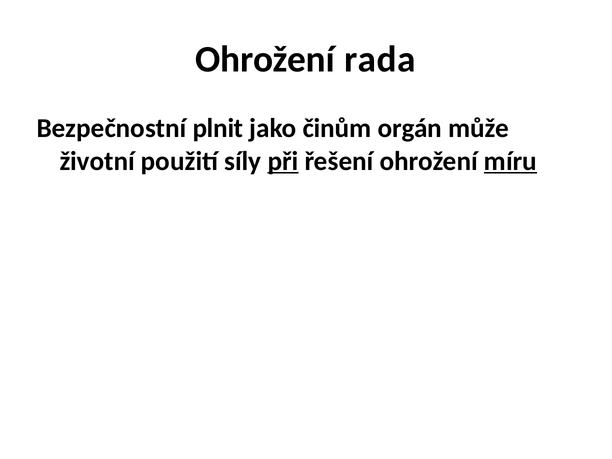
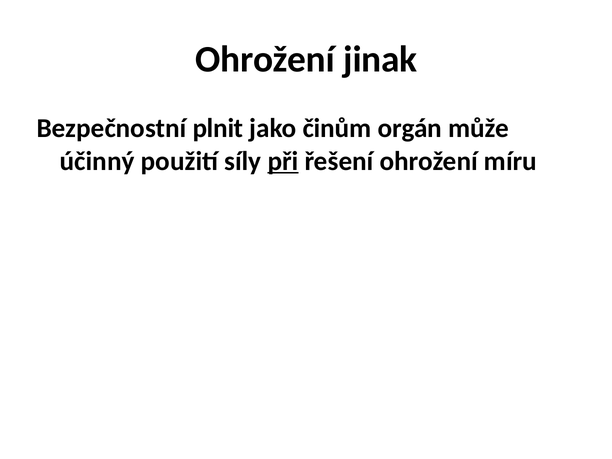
rada: rada -> jinak (380, 59)
životní: životní -> účinný (97, 161)
míru underline: present -> none (510, 161)
